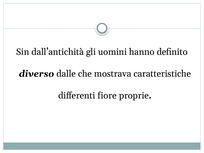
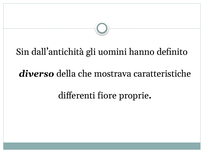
dalle: dalle -> della (66, 74)
